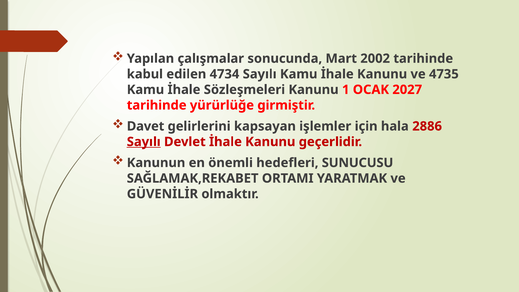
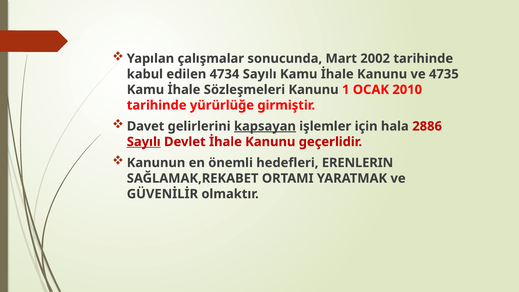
2027: 2027 -> 2010 (407, 90)
kapsayan underline: none -> present (265, 126)
SUNUCUSU: SUNUCUSU -> ERENLERIN (358, 163)
